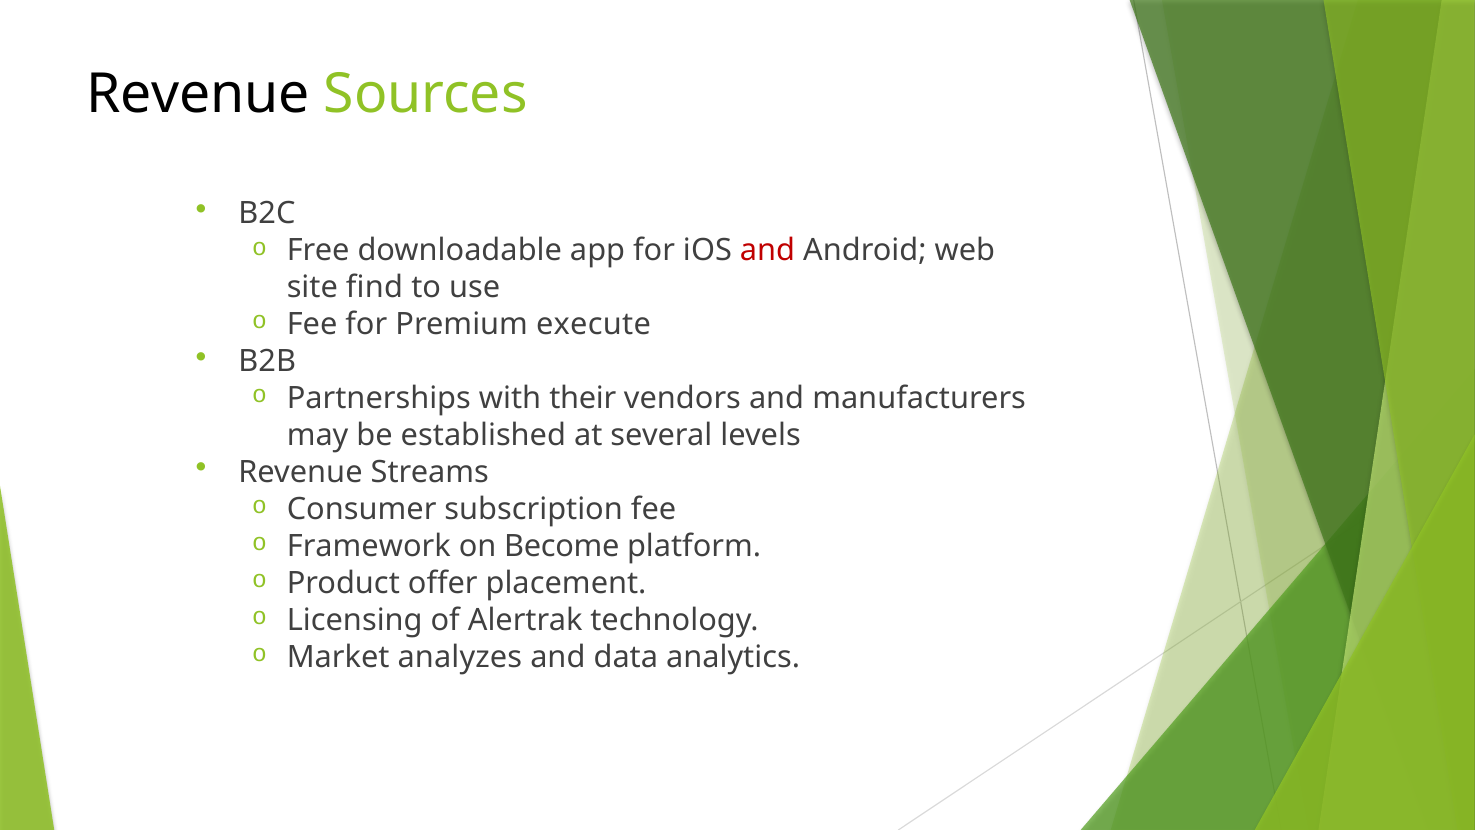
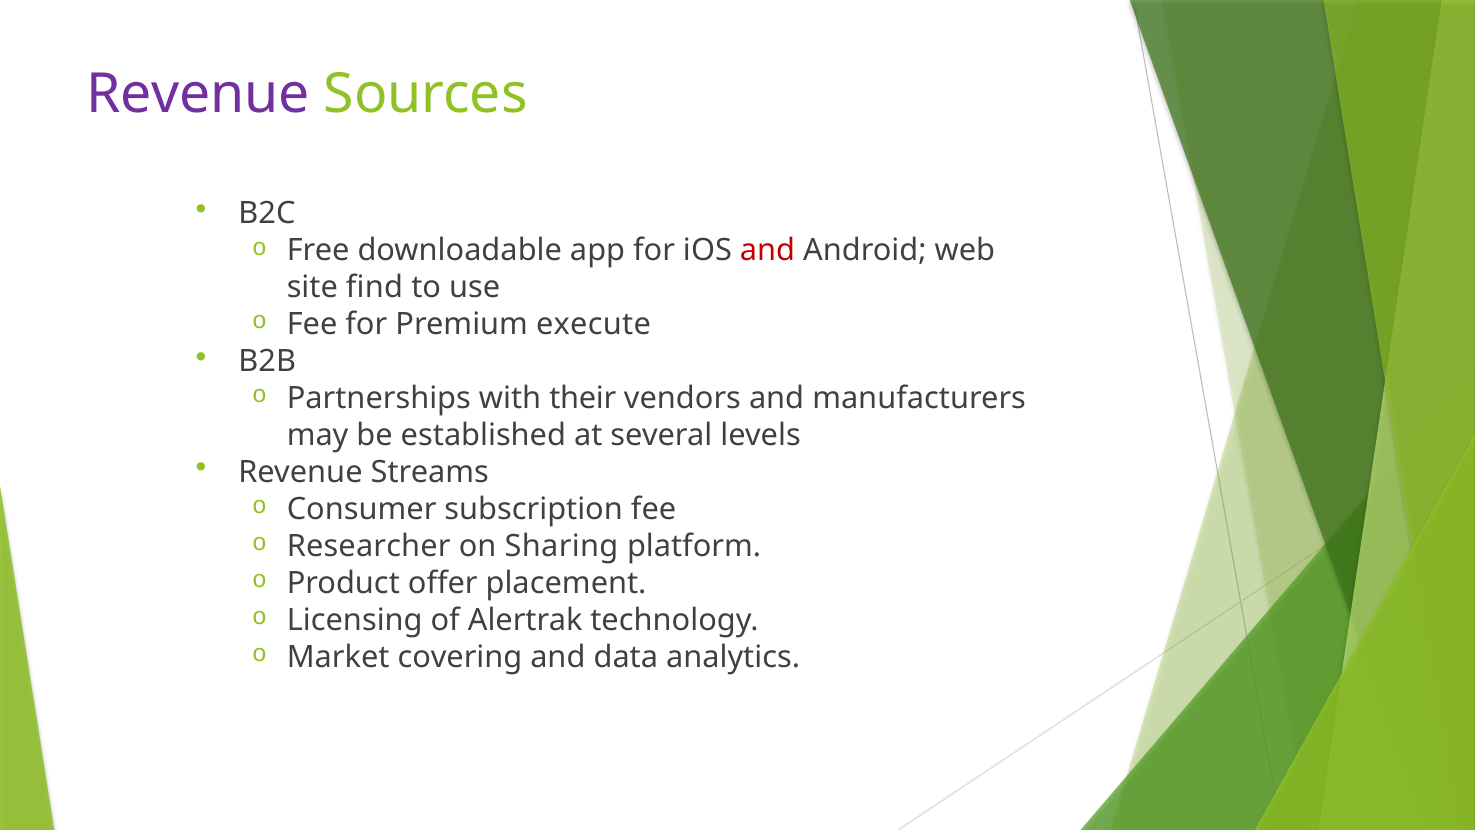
Revenue colour: black -> purple (198, 95)
Framework: Framework -> Researcher (369, 546)
Become: Become -> Sharing (561, 546)
analyzes: analyzes -> covering (460, 657)
